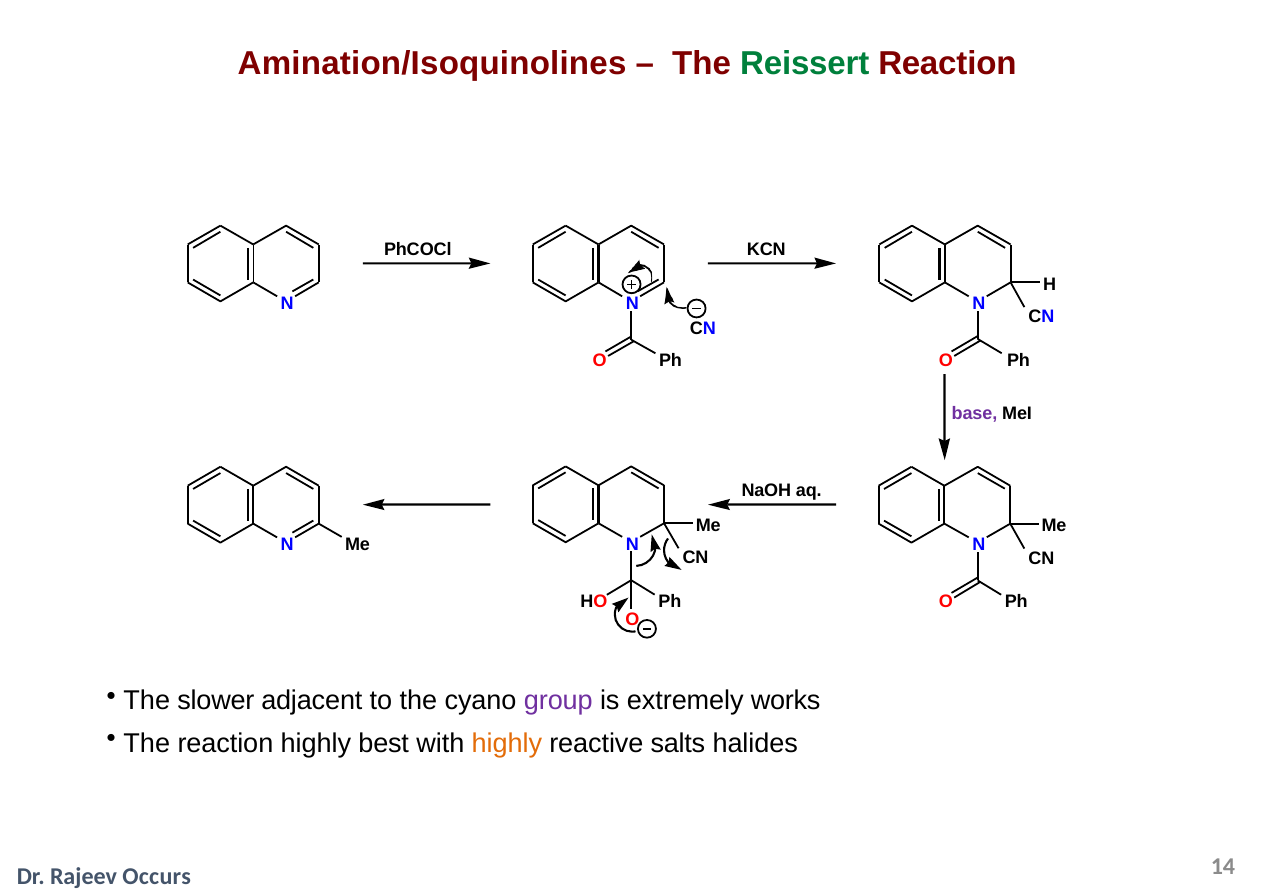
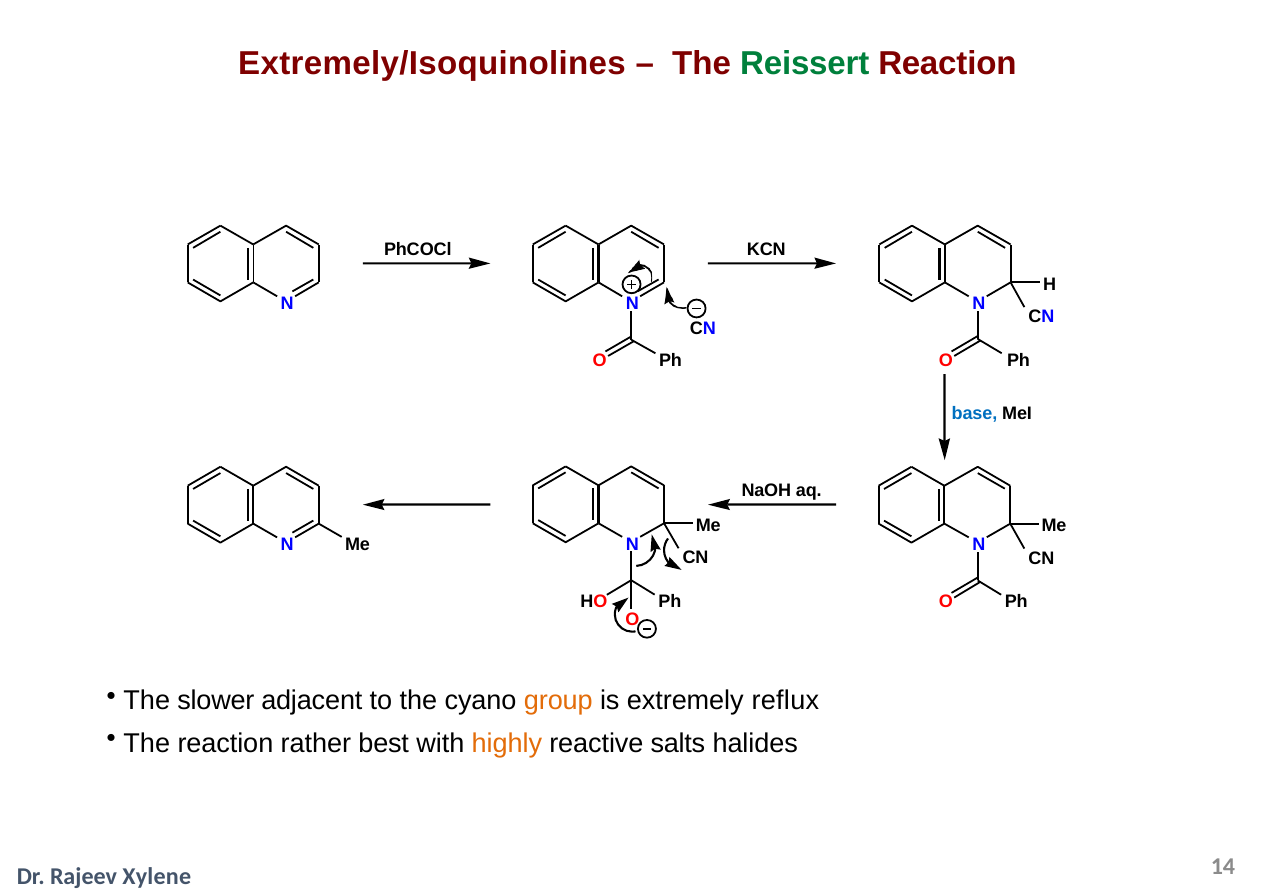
Amination/Isoquinolines: Amination/Isoquinolines -> Extremely/Isoquinolines (432, 64)
base colour: purple -> blue (974, 413)
group colour: purple -> orange (558, 700)
works: works -> reflux (785, 700)
reaction highly: highly -> rather (316, 743)
Occurs: Occurs -> Xylene (157, 875)
